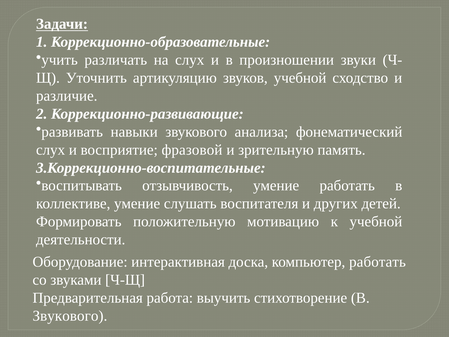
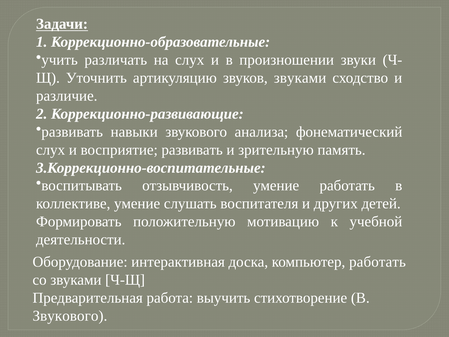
звуков учебной: учебной -> звуками (300, 78)
восприятие фразовой: фразовой -> развивать (192, 150)
